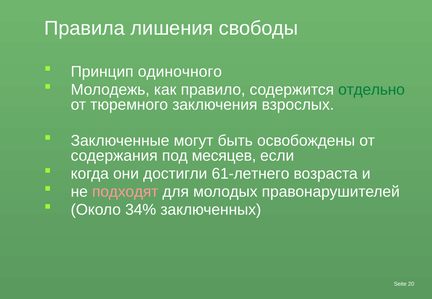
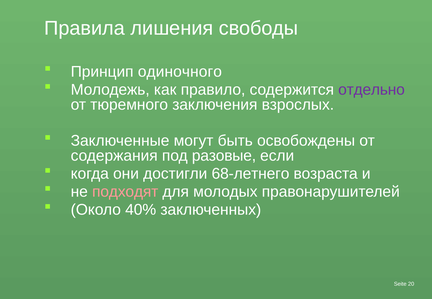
отдельно colour: green -> purple (372, 90)
месяцев: месяцев -> разовые (224, 156)
61-летнего: 61-летнего -> 68-летнего (250, 174)
34%: 34% -> 40% (141, 210)
